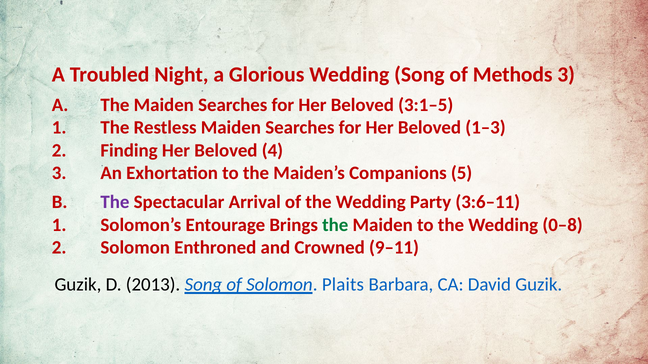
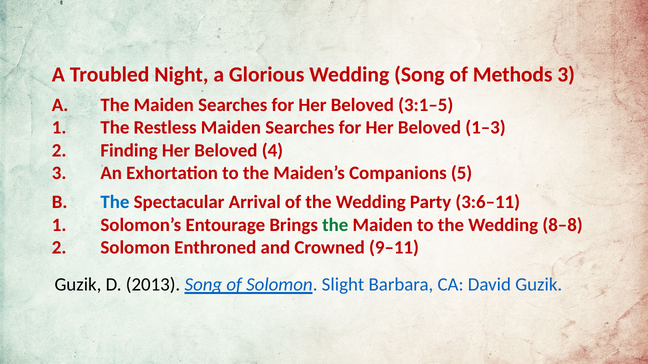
The colour: purple -> blue (115, 202)
0–8: 0–8 -> 8–8 (563, 225)
Plaits: Plaits -> Slight (343, 285)
